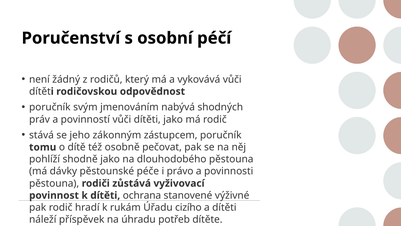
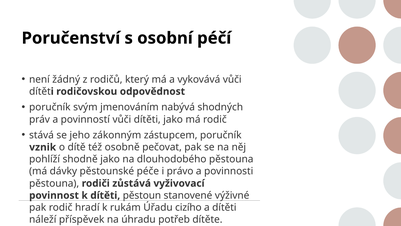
tomu: tomu -> vznik (43, 147)
ochrana: ochrana -> pěstoun (142, 195)
